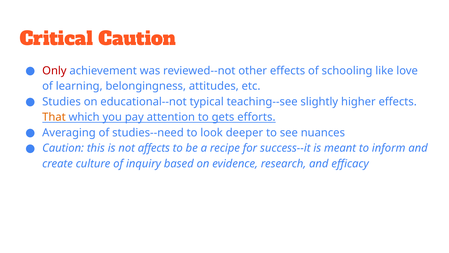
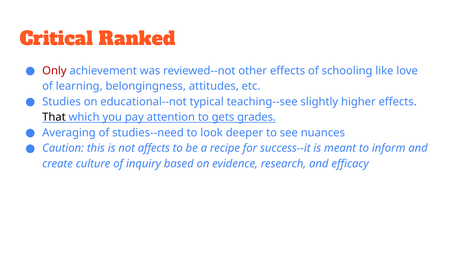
Critical Caution: Caution -> Ranked (137, 39)
That colour: orange -> black (54, 117)
efforts: efforts -> grades (256, 117)
